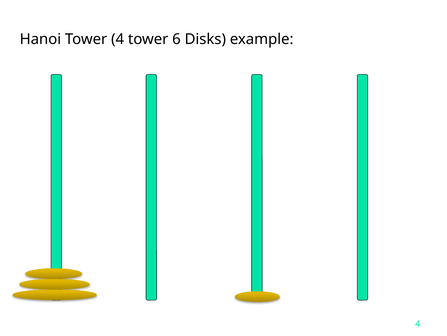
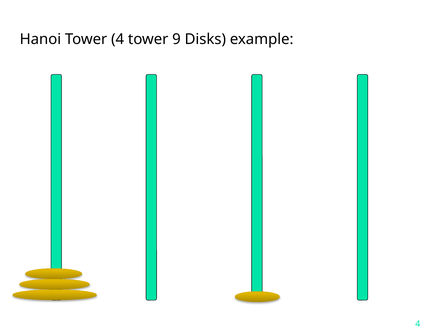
6: 6 -> 9 (176, 39)
